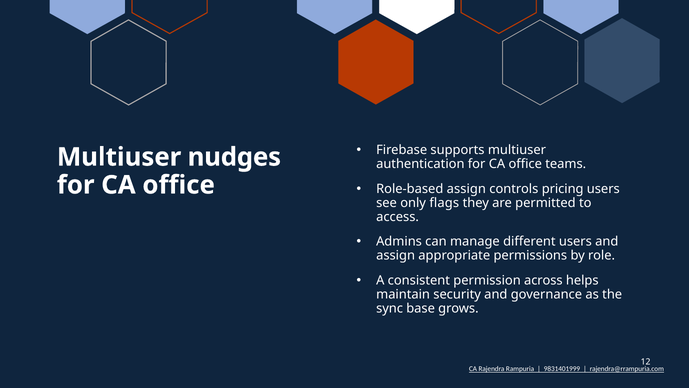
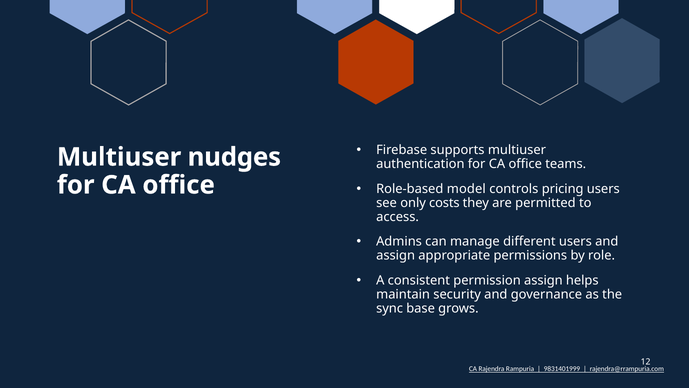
Role-based assign: assign -> model (466, 189)
flags: flags -> costs (444, 203)
permission across: across -> assign (543, 280)
